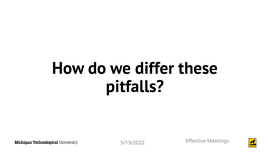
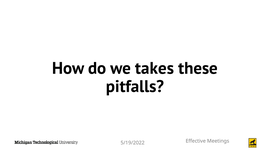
differ: differ -> takes (155, 68)
